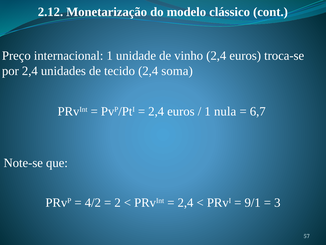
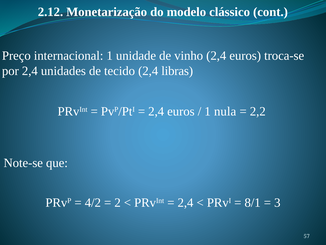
soma: soma -> libras (177, 71)
6,7: 6,7 -> 2,2 (258, 111)
9/1: 9/1 -> 8/1 (253, 202)
